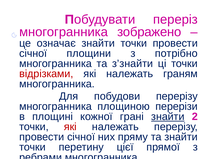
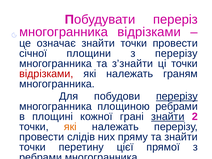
многогранника зображено: зображено -> відрізками (149, 32)
з потрібно: потрібно -> перерізу (176, 53)
перерізу underline: none -> present (177, 96)
площиною перерізи: перерізи -> ребрами (177, 106)
які colour: red -> orange (70, 127)
січної: січної -> слідів (81, 137)
